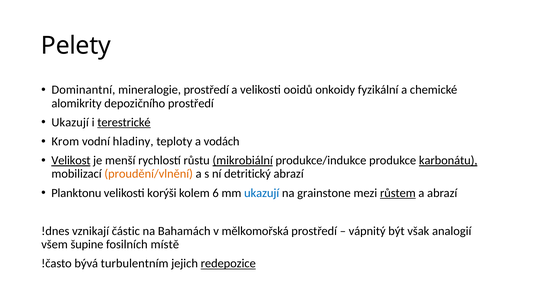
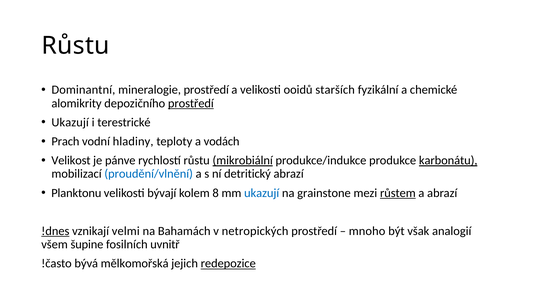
Pelety: Pelety -> Růstu (76, 46)
onkoidy: onkoidy -> starších (335, 90)
prostředí underline: none -> present (191, 103)
terestrické underline: present -> none (124, 122)
Krom: Krom -> Prach (65, 141)
Velikost underline: present -> none (71, 160)
menší: menší -> pánve (120, 160)
proudění/vlnění colour: orange -> blue (149, 174)
korýši: korýši -> bývají (162, 193)
6: 6 -> 8 (216, 193)
!dnes underline: none -> present (55, 231)
částic: částic -> velmi (126, 231)
mělkomořská: mělkomořská -> netropických (255, 231)
vápnitý: vápnitý -> mnoho (367, 231)
místě: místě -> uvnitř (165, 244)
turbulentním: turbulentním -> mělkomořská (135, 263)
